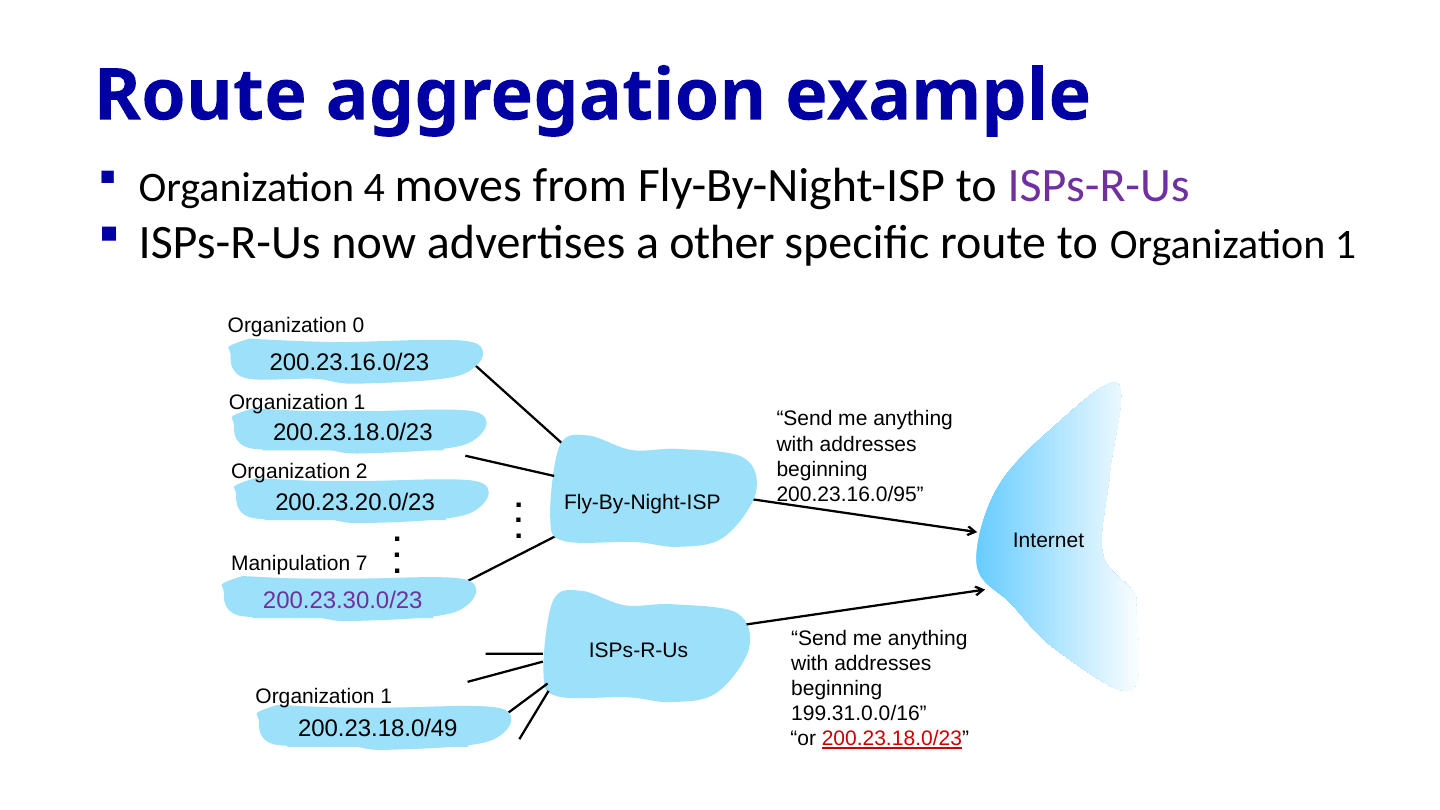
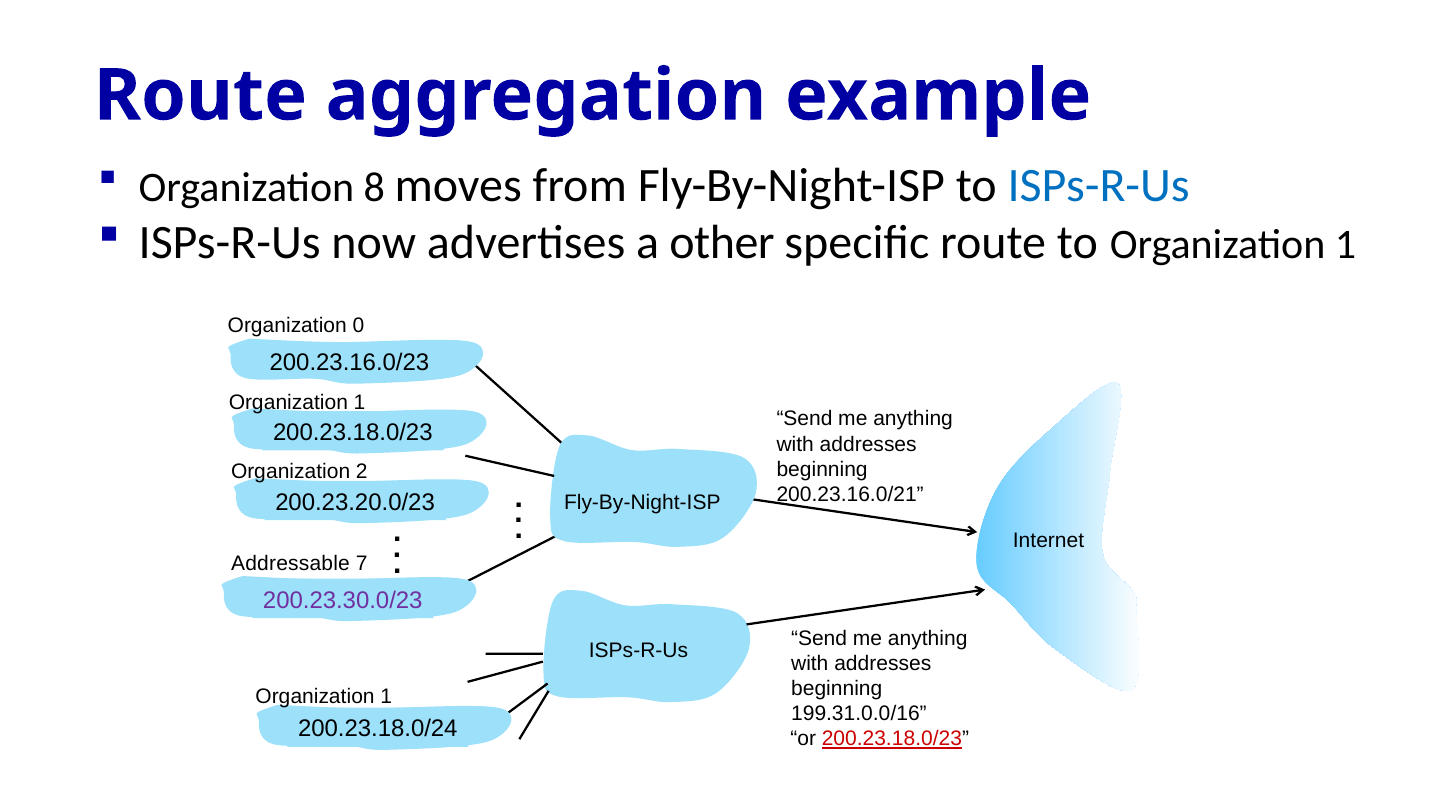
4: 4 -> 8 (374, 188)
ISPs-R-Us colour: purple -> blue (1099, 186)
200.23.16.0/95: 200.23.16.0/95 -> 200.23.16.0/21 (850, 495)
Manipulation: Manipulation -> Addressable (291, 563)
200.23.18.0/49: 200.23.18.0/49 -> 200.23.18.0/24 (378, 729)
